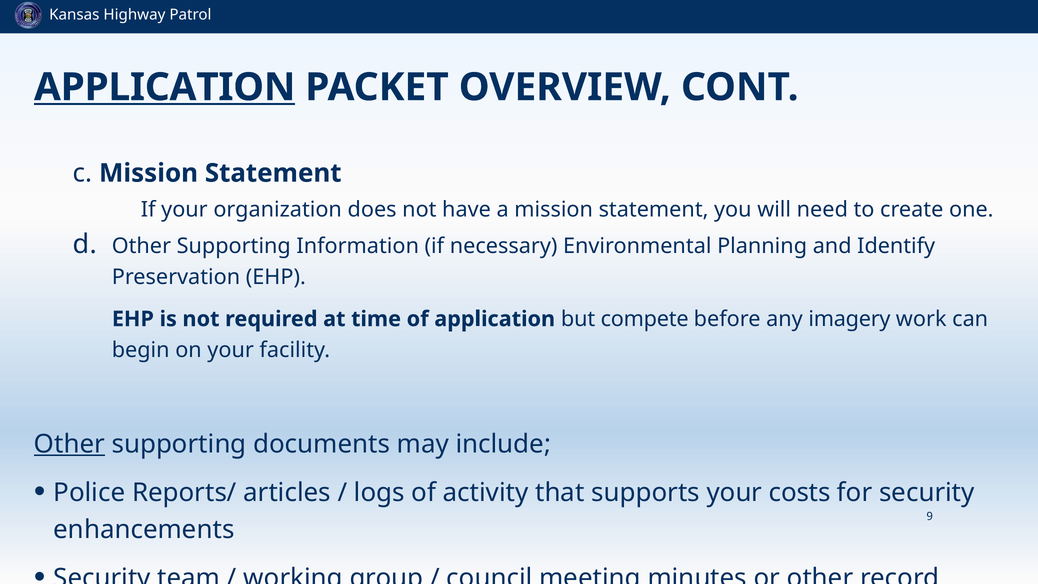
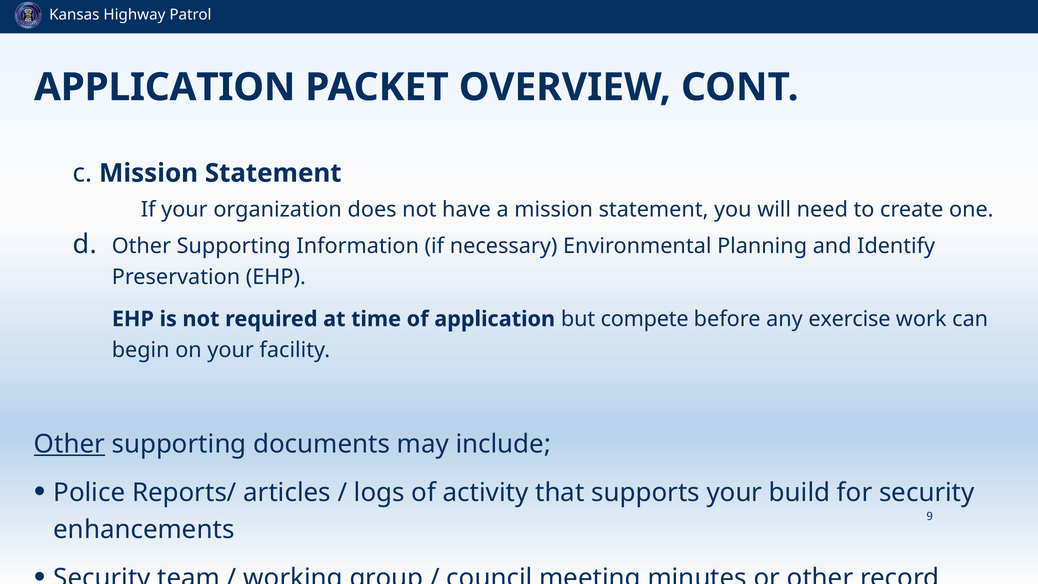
APPLICATION underline: present -> none (165, 87)
imagery: imagery -> exercise (849, 319)
costs: costs -> build (800, 492)
